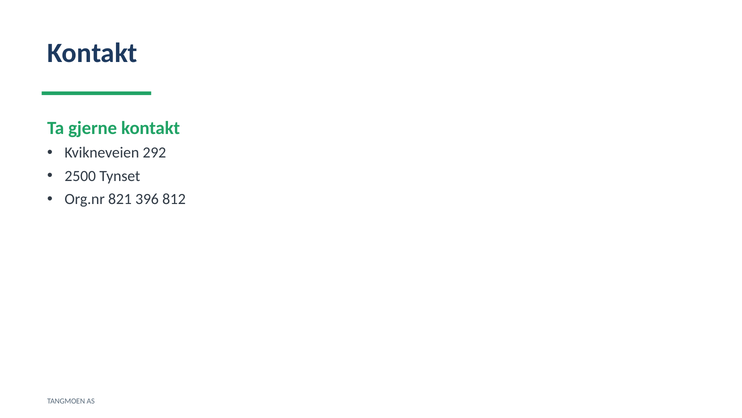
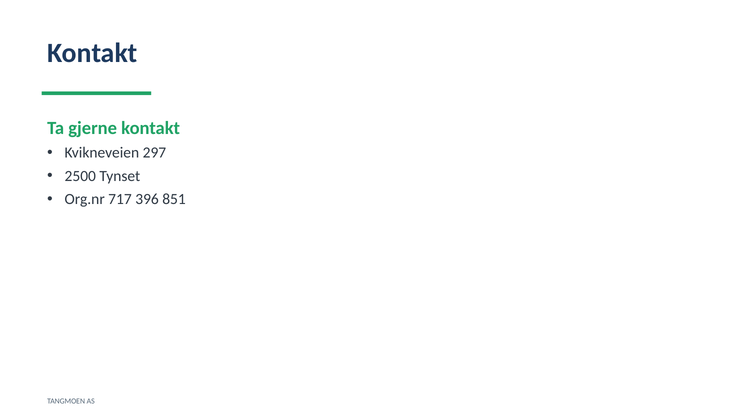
292: 292 -> 297 (154, 153)
821: 821 -> 717 (120, 199)
812: 812 -> 851 (174, 199)
